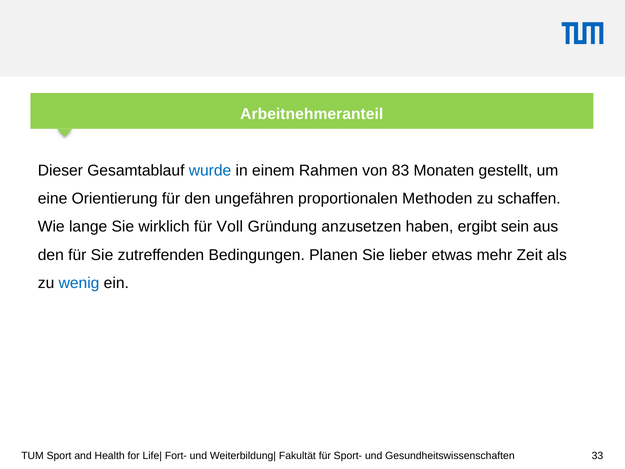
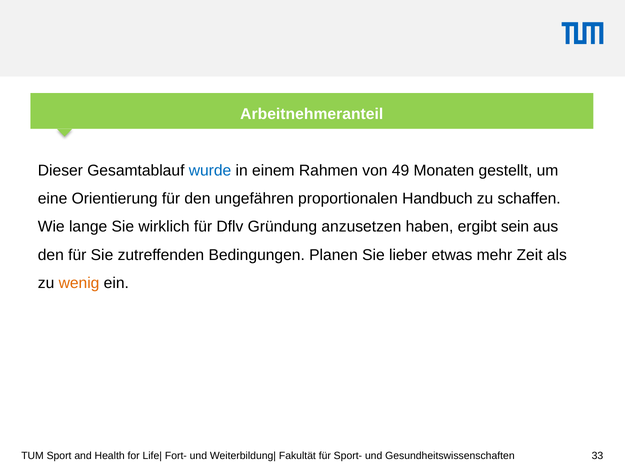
83: 83 -> 49 (400, 170)
Methoden: Methoden -> Handbuch (437, 199)
Voll: Voll -> Dflv (230, 227)
wenig colour: blue -> orange (79, 283)
